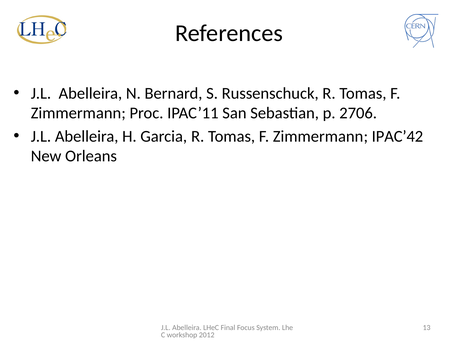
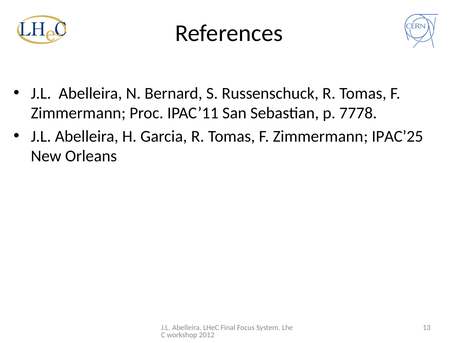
2706: 2706 -> 7778 (358, 113)
IPAC’42: IPAC’42 -> IPAC’25 (397, 136)
